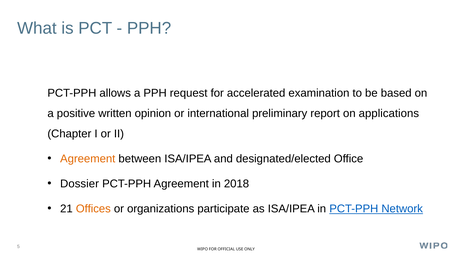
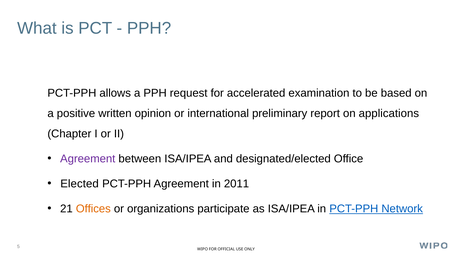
Agreement colour: orange -> purple (88, 159)
Dossier: Dossier -> Elected (80, 184)
2018: 2018 -> 2011 (237, 184)
